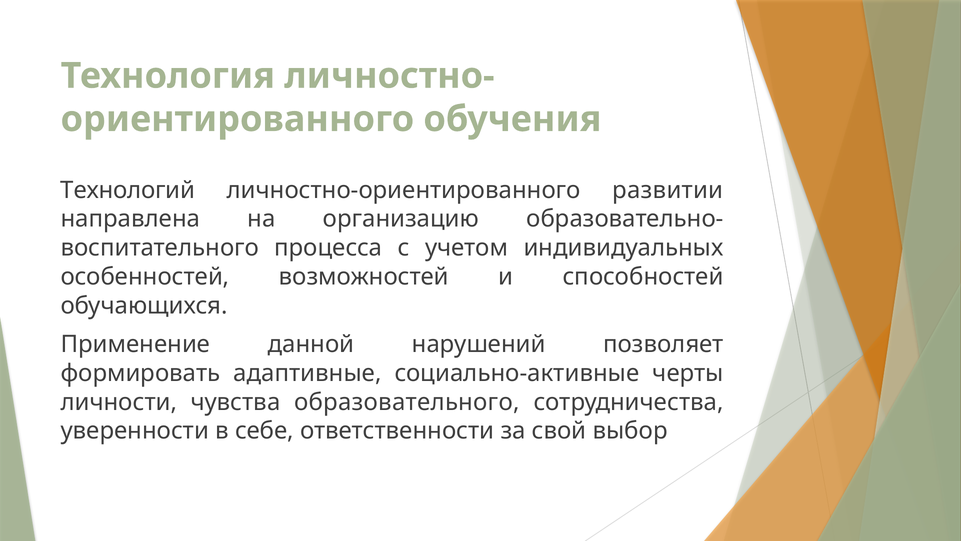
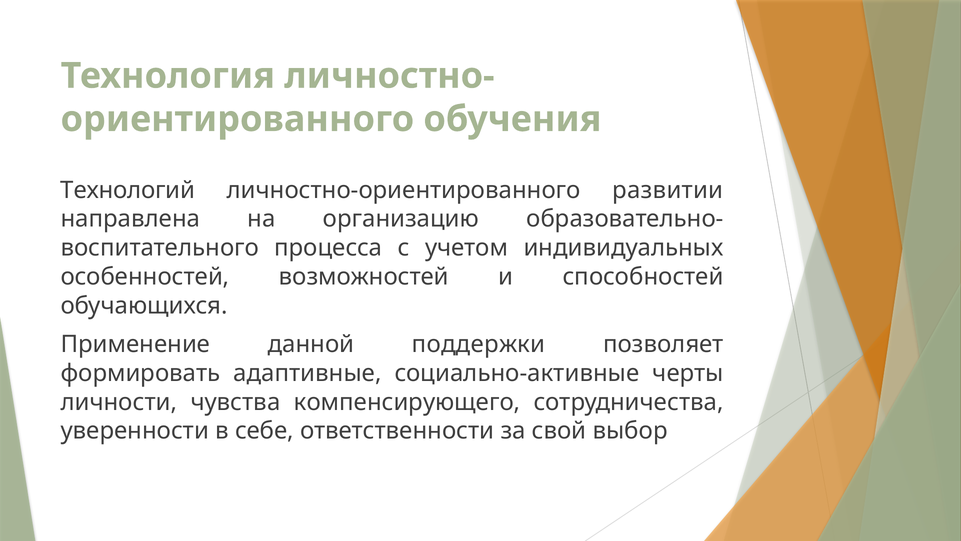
нарушений: нарушений -> поддержки (479, 344)
образовательного: образовательного -> компенсирующего (407, 402)
